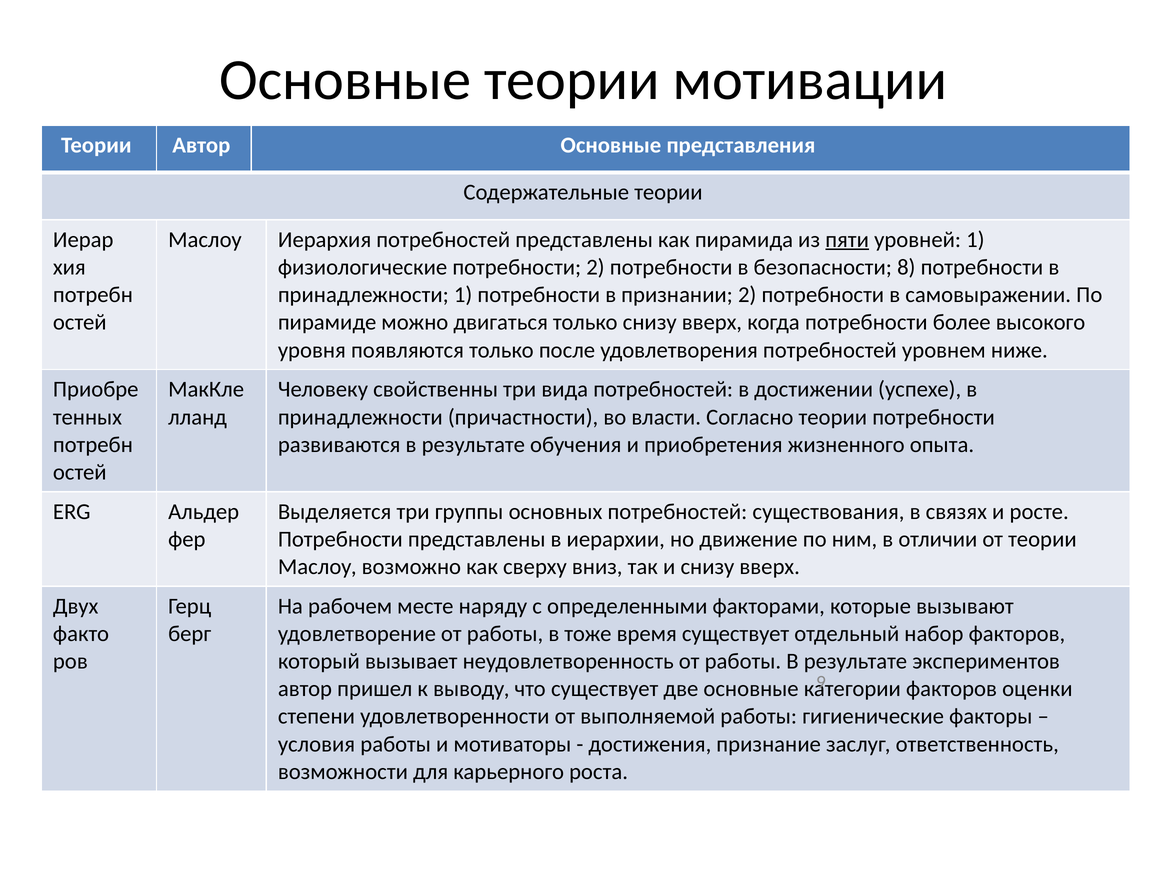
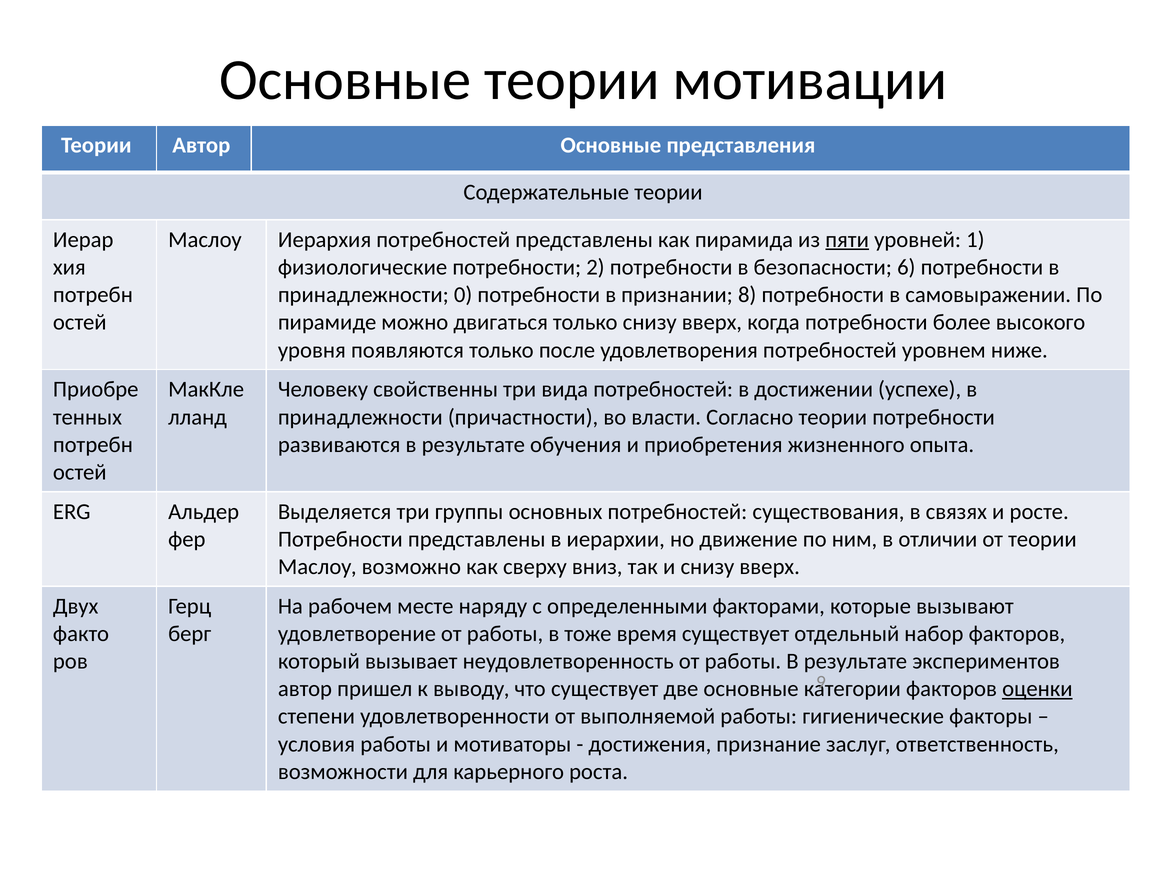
8: 8 -> 6 (906, 267)
принадлежности 1: 1 -> 0 (463, 295)
признании 2: 2 -> 8 (747, 295)
оценки underline: none -> present (1037, 689)
